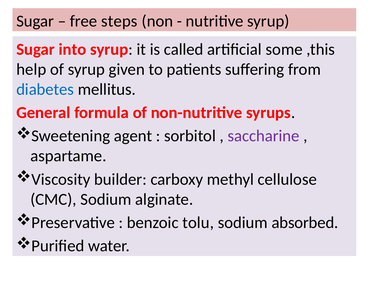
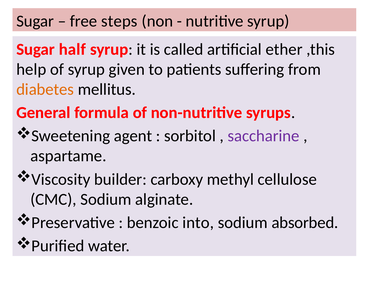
into: into -> half (72, 49)
some: some -> ether (284, 49)
diabetes colour: blue -> orange (45, 89)
tolu: tolu -> into (198, 223)
